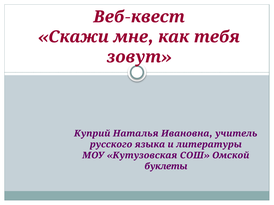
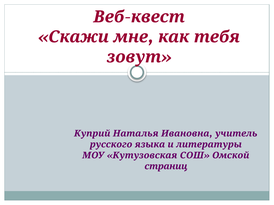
буклеты: буклеты -> страниц (166, 167)
